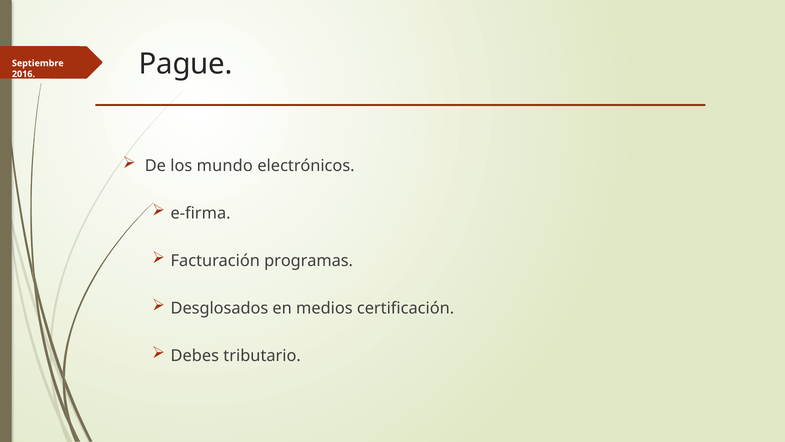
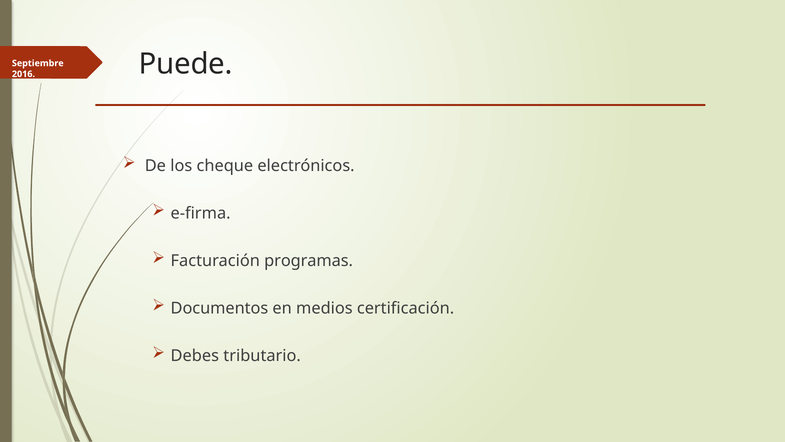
Pague: Pague -> Puede (186, 64)
mundo: mundo -> cheque (225, 166)
Desglosados: Desglosados -> Documentos (219, 308)
